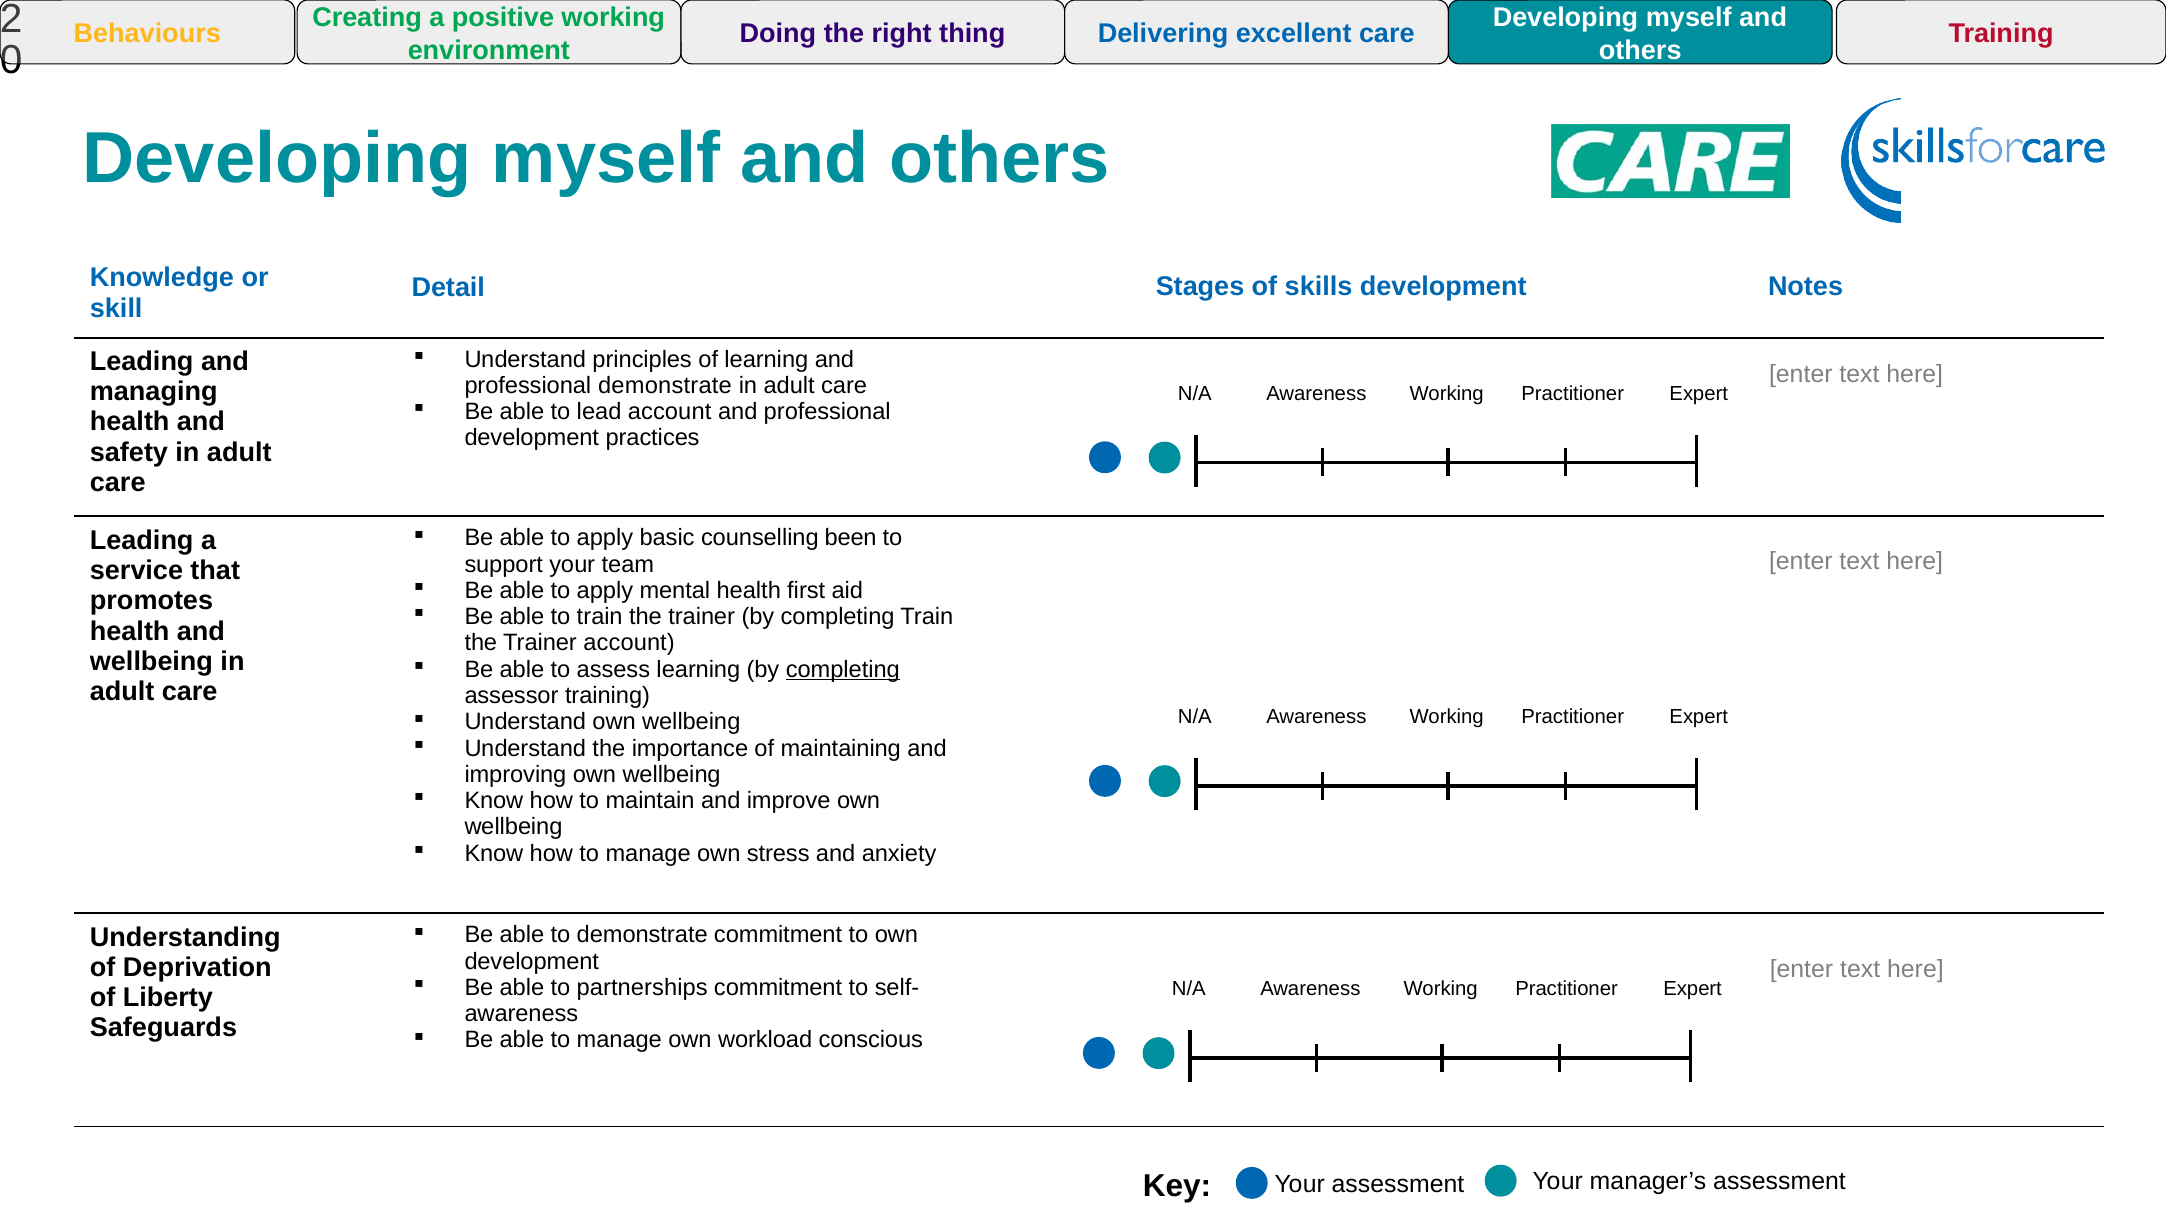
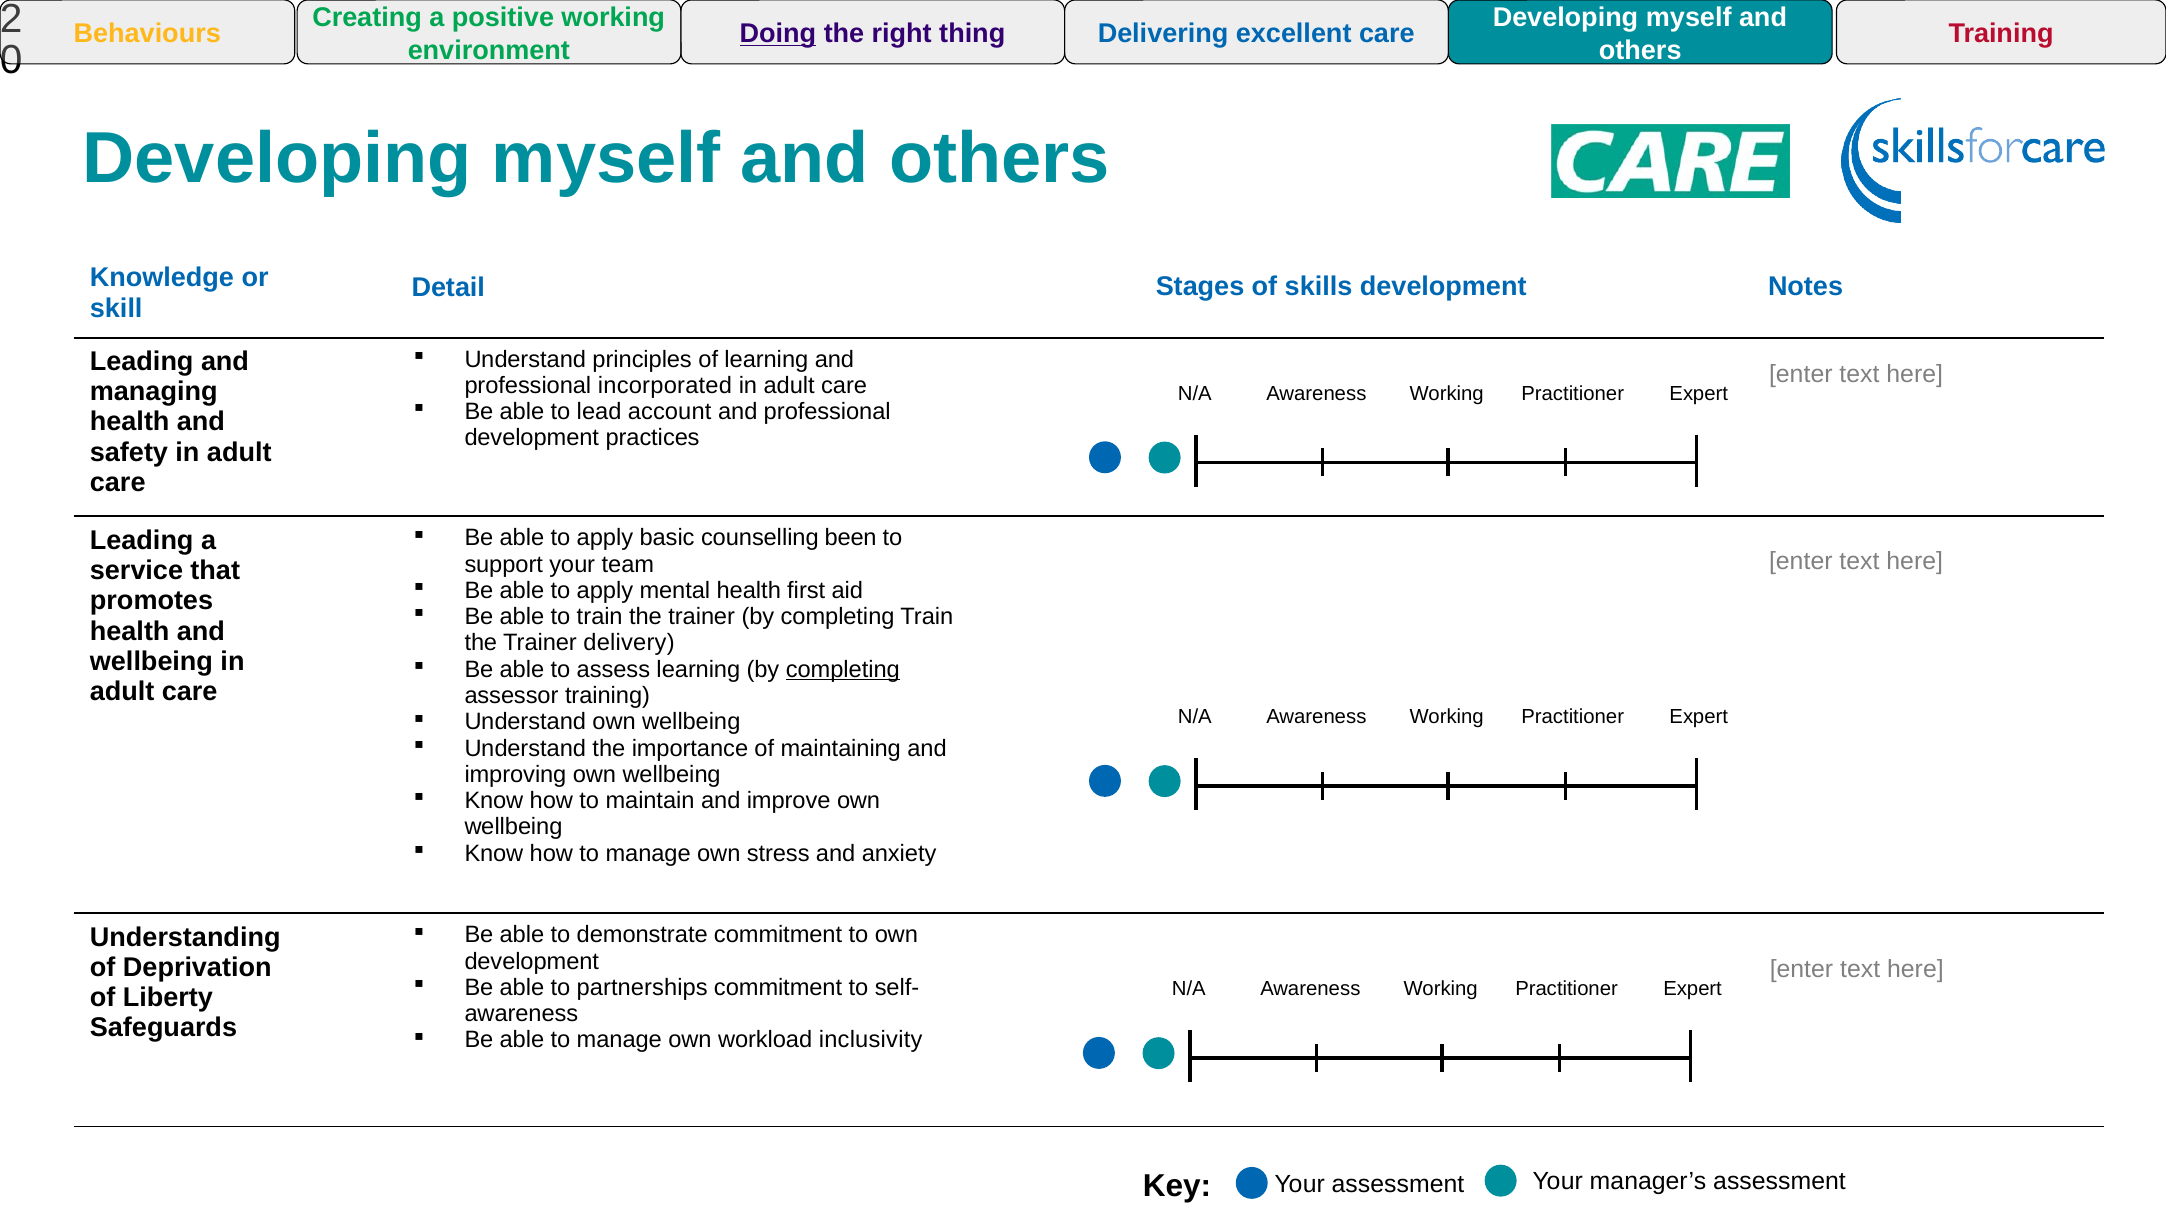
Doing underline: none -> present (778, 34)
professional demonstrate: demonstrate -> incorporated (665, 386)
Trainer account: account -> delivery (629, 643)
conscious: conscious -> inclusivity (871, 1040)
